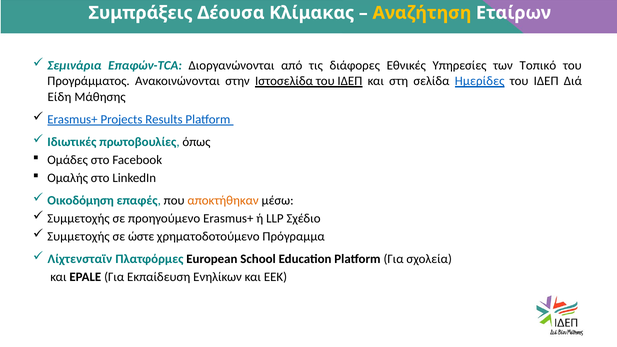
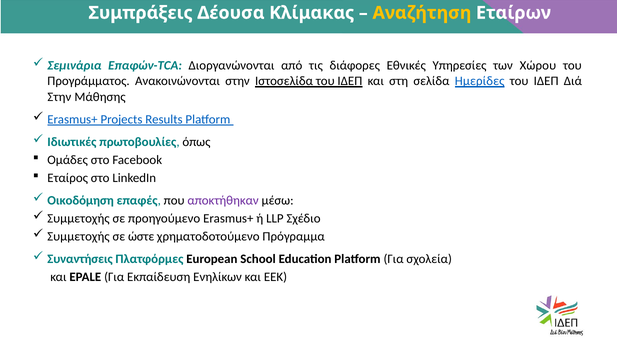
Τοπικό: Τοπικό -> Χώρου (538, 66)
Είδη: Είδη -> Στην (59, 97)
Ομαλής: Ομαλής -> Εταίρος (68, 178)
αποκτήθηκαν colour: orange -> purple (223, 201)
Λίχτενσταϊν: Λίχτενσταϊν -> Συναντήσεις (80, 259)
